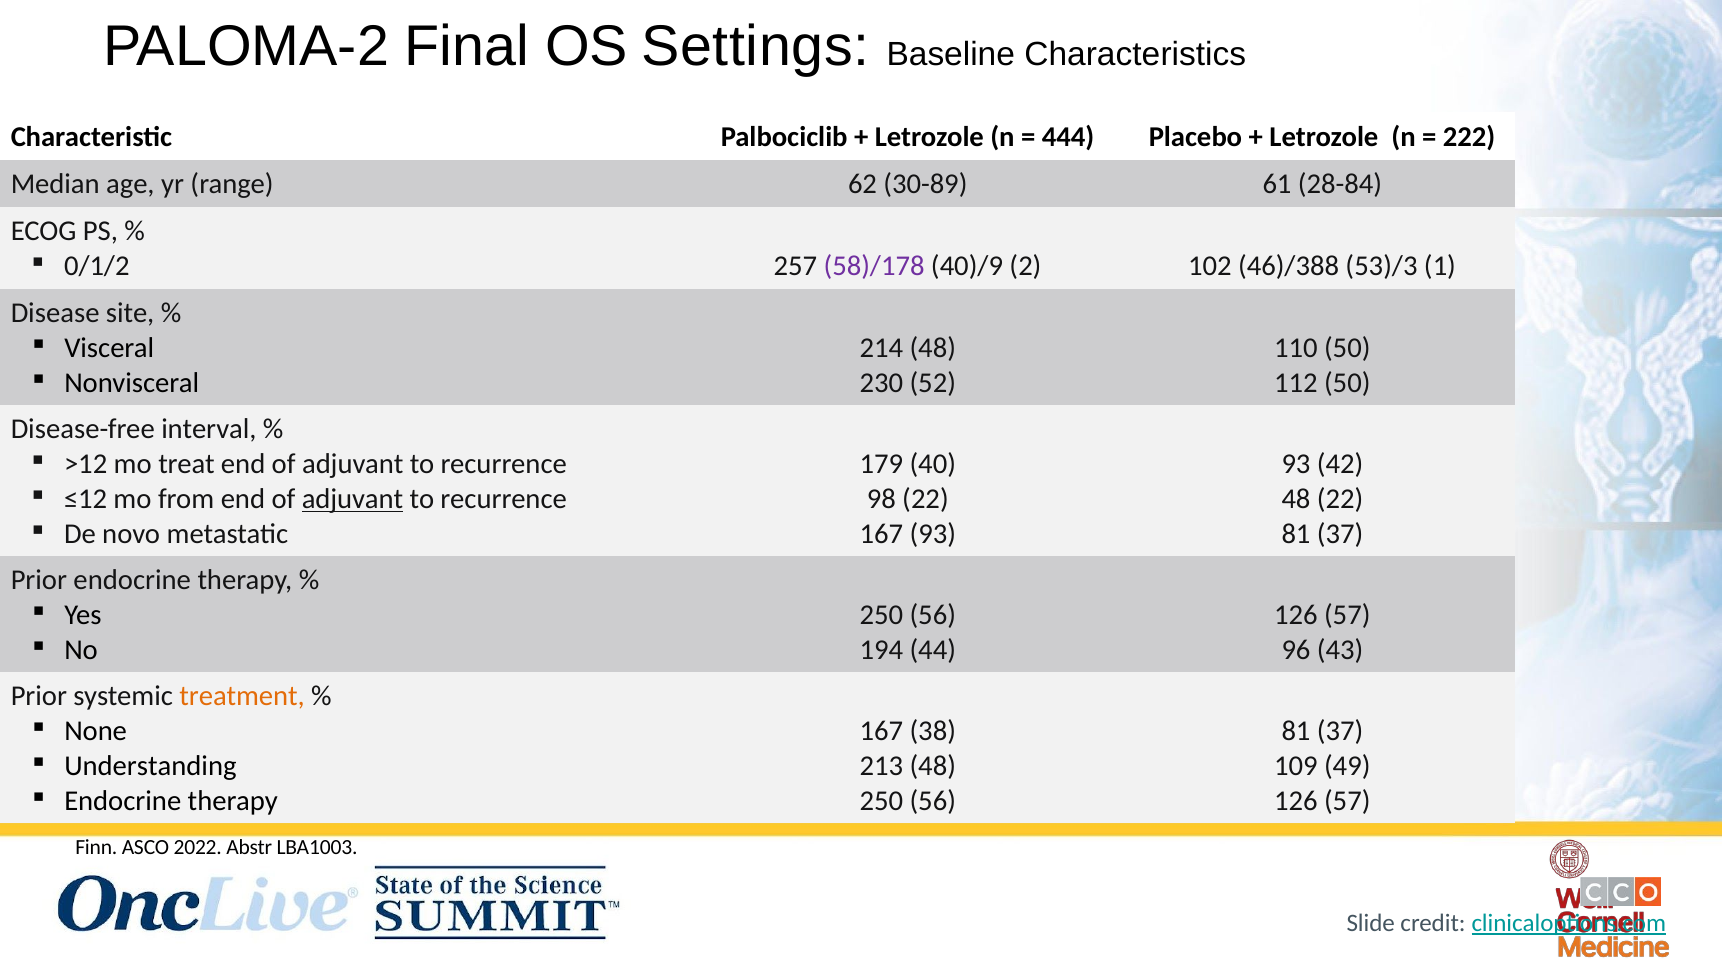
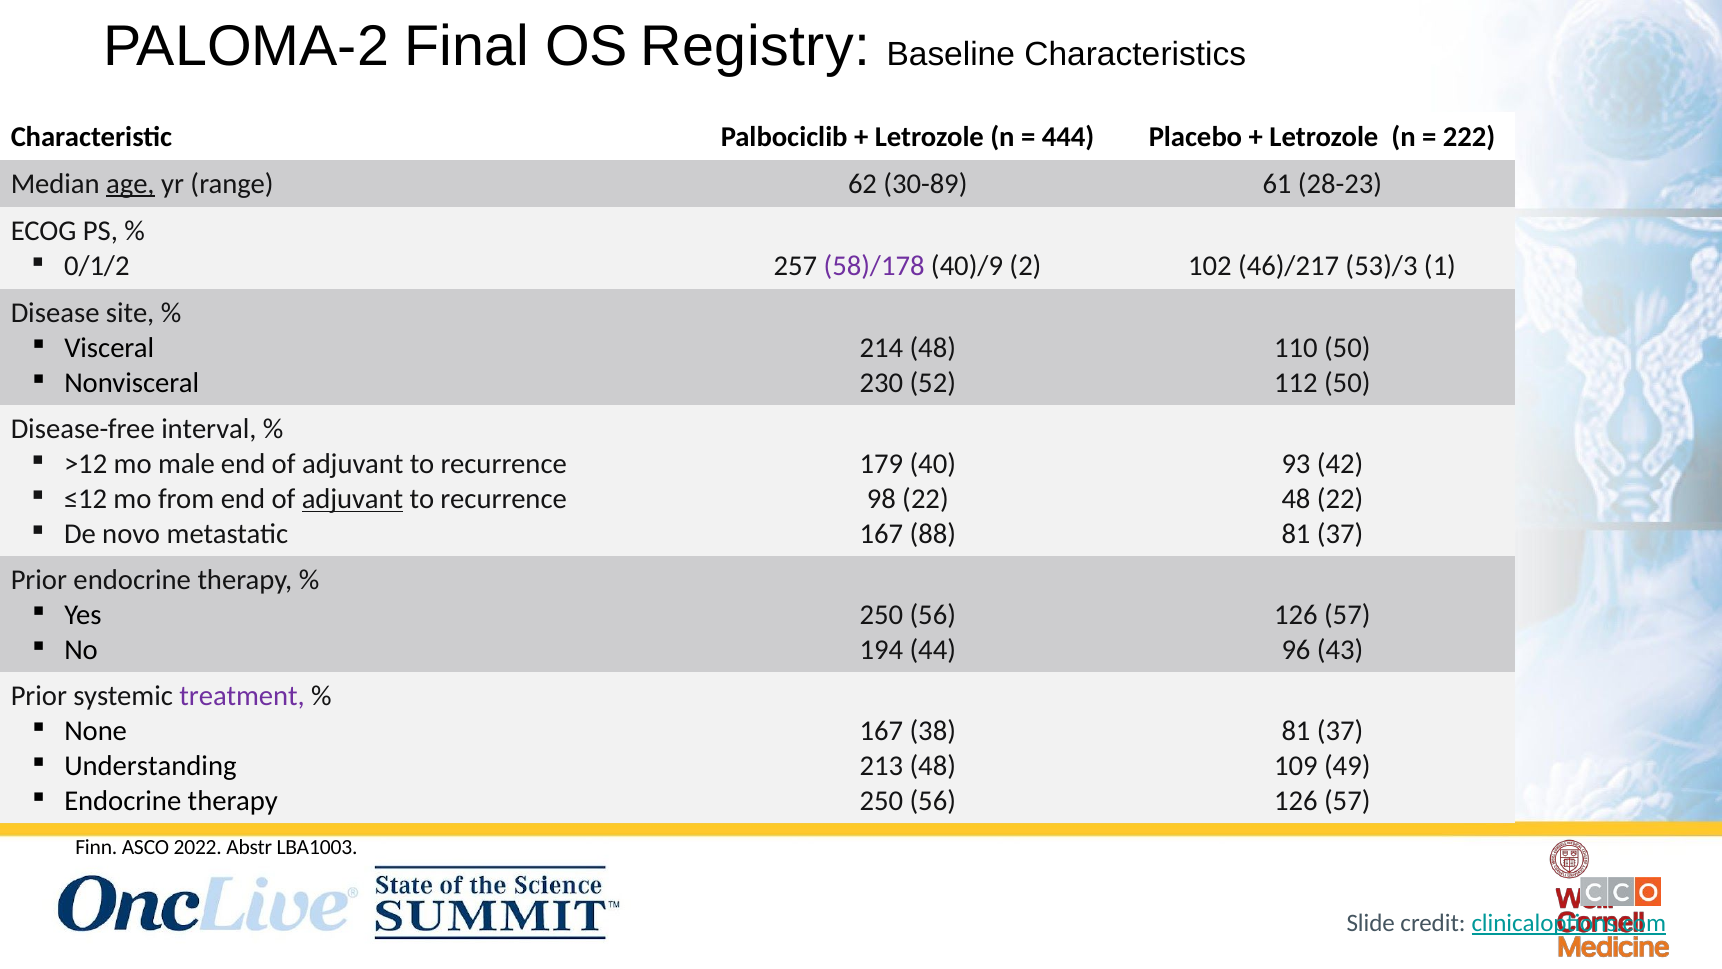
Settings: Settings -> Registry (755, 47)
age underline: none -> present (130, 184)
28-84: 28-84 -> 28-23 (1340, 184)
46)/388: 46)/388 -> 46)/217 (1289, 266)
treat: treat -> male (187, 464)
167 93: 93 -> 88 (933, 534)
treatment colour: orange -> purple (242, 696)
